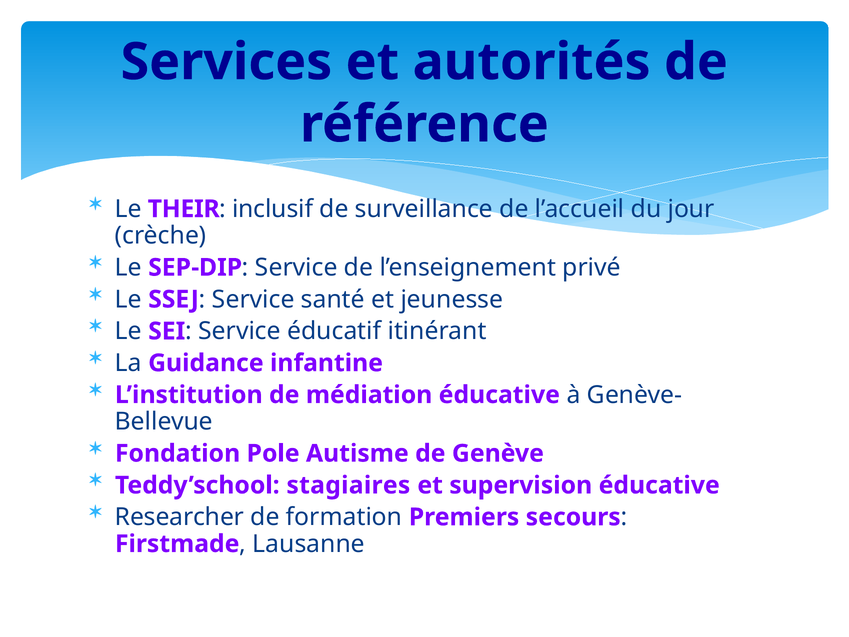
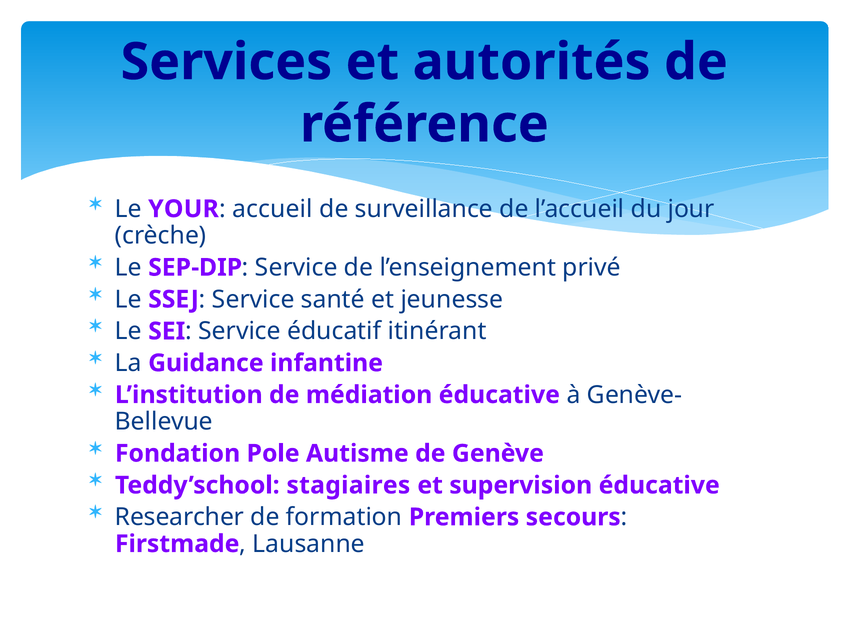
THEIR: THEIR -> YOUR (183, 209)
inclusif: inclusif -> accueil (272, 209)
